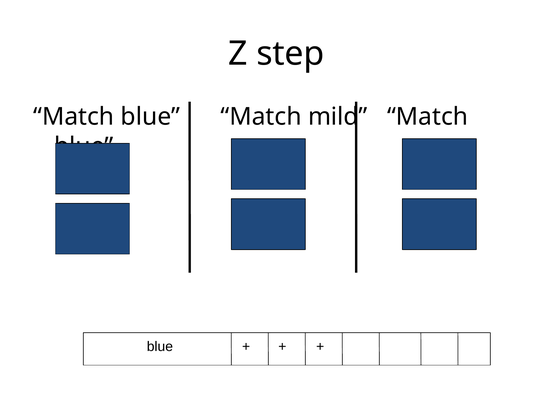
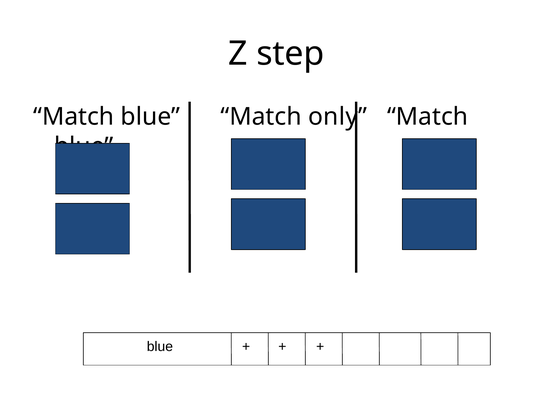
mild: mild -> only (338, 117)
